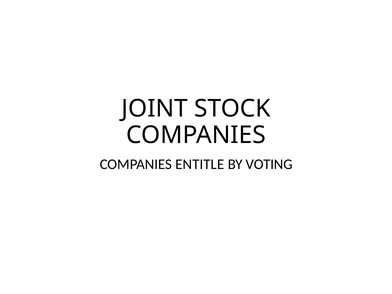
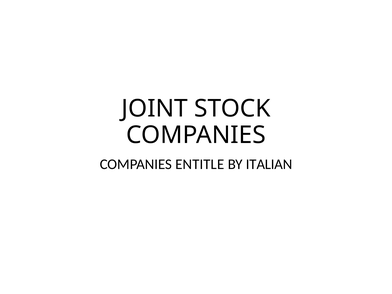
VOTING: VOTING -> ITALIAN (269, 164)
